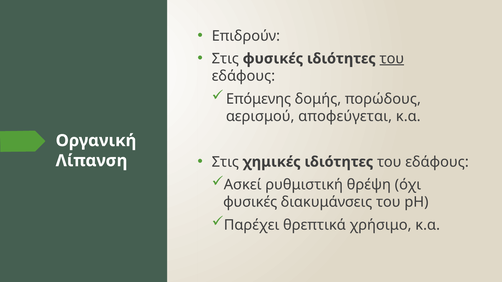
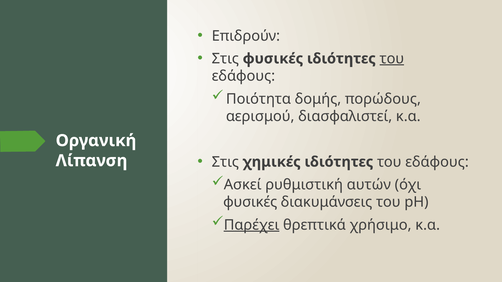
Επόμενης: Επόμενης -> Ποιότητα (259, 99)
αποφεύγεται: αποφεύγεται -> διασφαλιστεί (345, 117)
θρέψη: θρέψη -> αυτών (369, 185)
Παρέχει underline: none -> present (252, 225)
